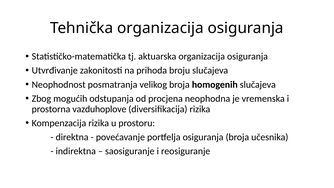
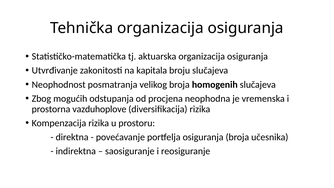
prihoda: prihoda -> kapitala (152, 70)
